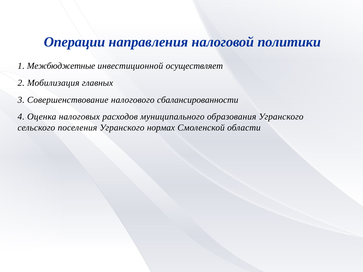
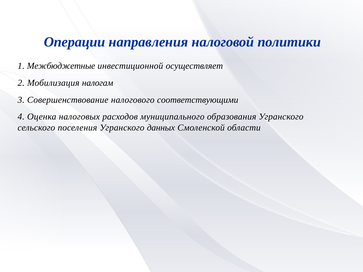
главных: главных -> налогам (98, 83)
сбалансированности: сбалансированности -> соответствующими (198, 100)
нормах: нормах -> данных (161, 128)
